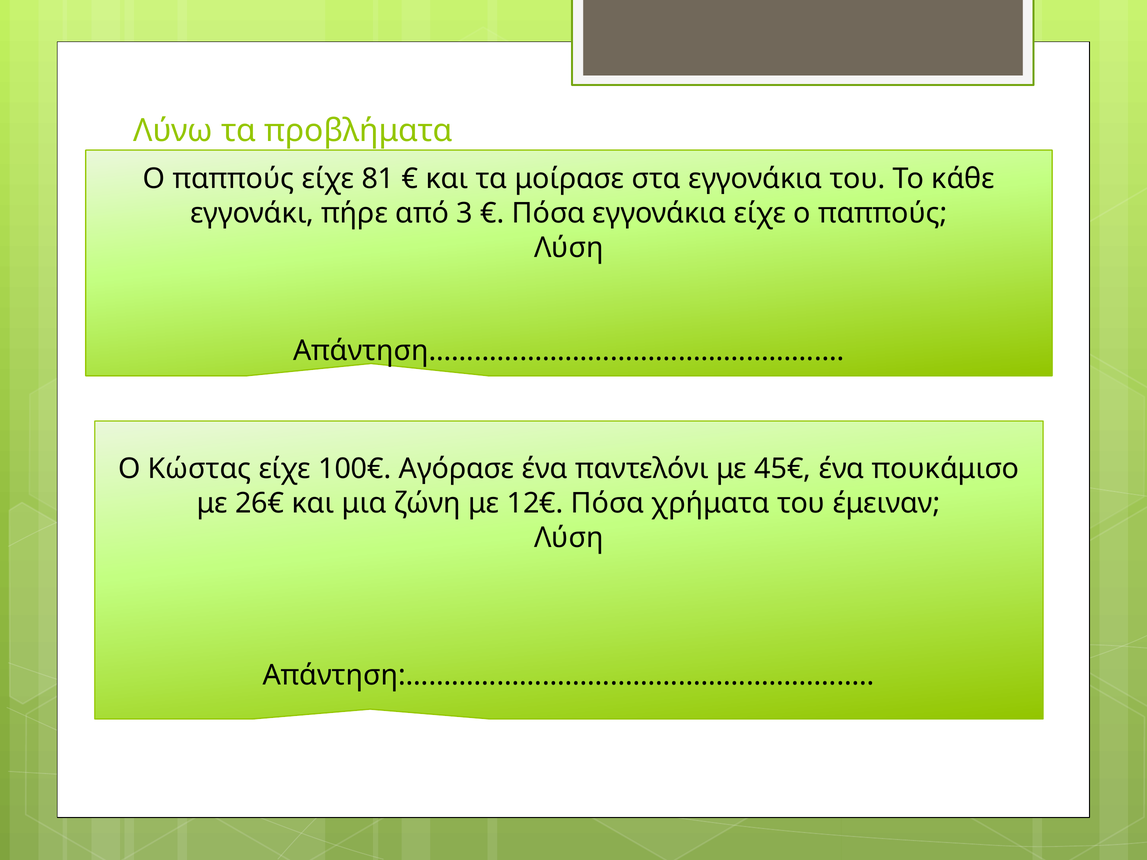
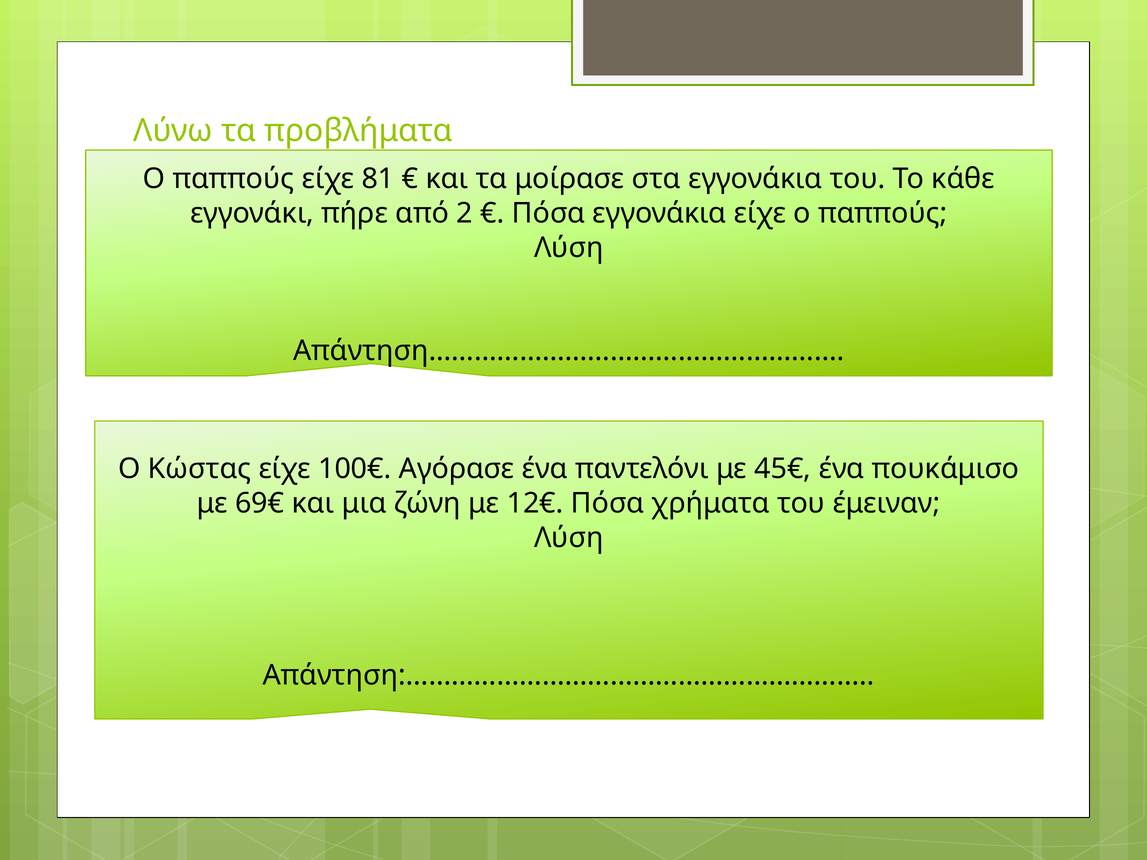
3: 3 -> 2 (464, 213)
26€: 26€ -> 69€ (260, 503)
